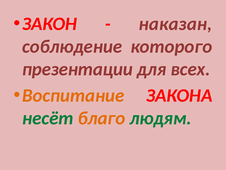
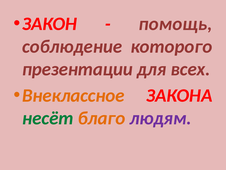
наказан: наказан -> помощь (175, 24)
Воспитание: Воспитание -> Внеклассное (73, 95)
людям colour: green -> purple (161, 118)
